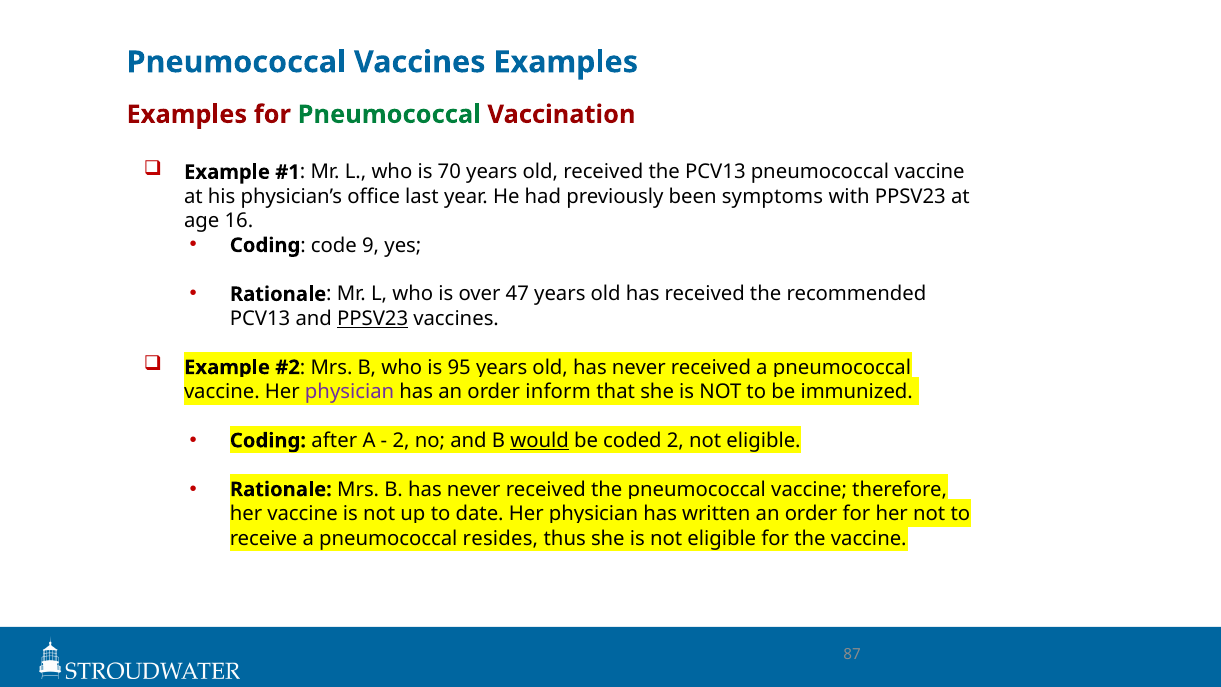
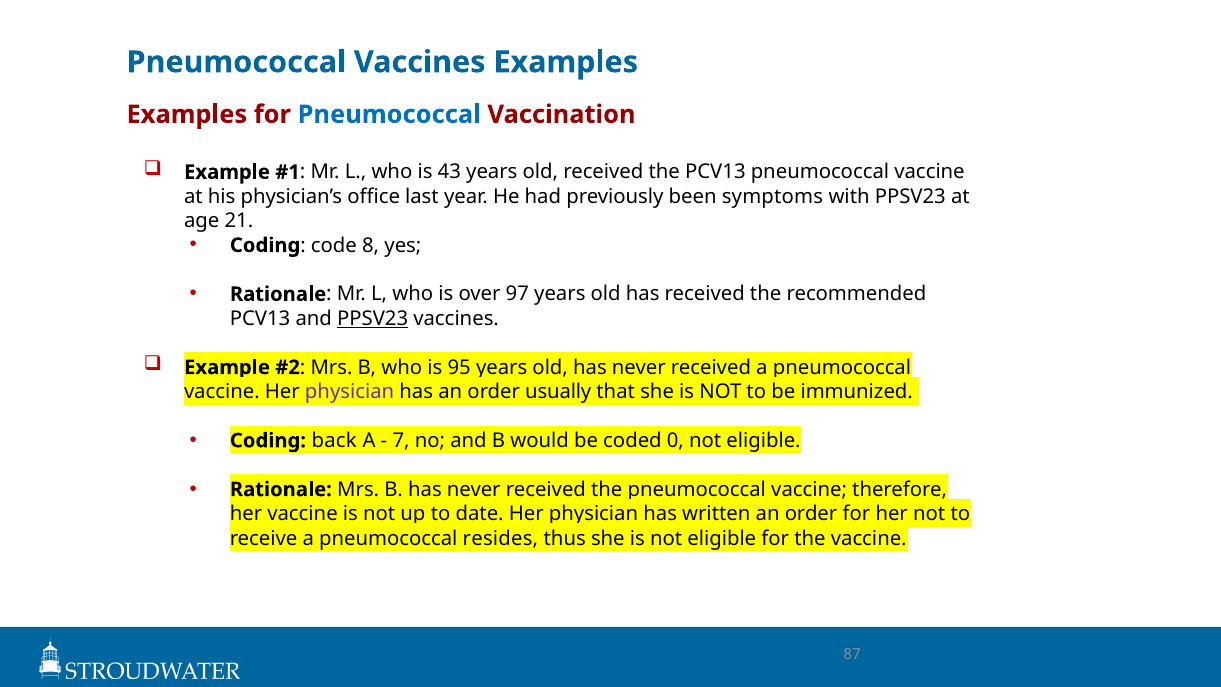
Pneumococcal colour: green -> blue (389, 114)
70: 70 -> 43 (449, 172)
16: 16 -> 21 (239, 221)
9: 9 -> 8 (371, 245)
47: 47 -> 97 (517, 294)
inform: inform -> usually (558, 392)
after: after -> back (334, 441)
2: 2 -> 7 (401, 441)
would underline: present -> none (540, 441)
coded 2: 2 -> 0 (675, 441)
